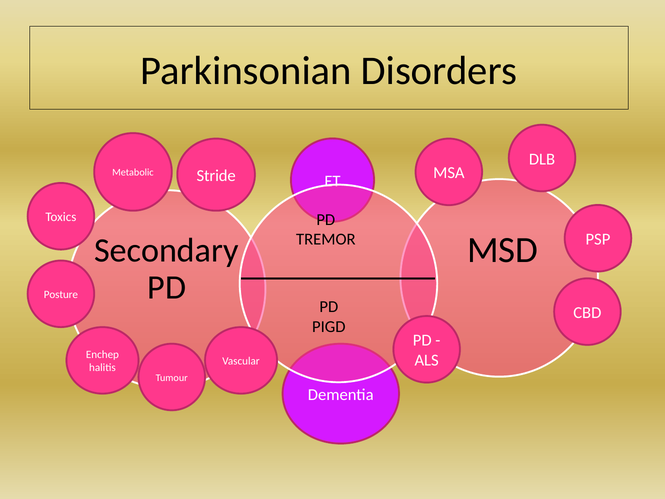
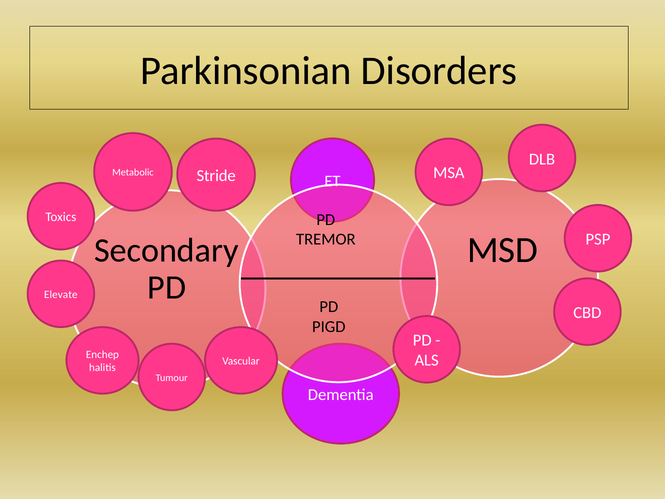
Posture: Posture -> Elevate (61, 294)
